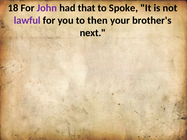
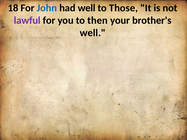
John colour: purple -> blue (47, 8)
had that: that -> well (87, 8)
Spoke: Spoke -> Those (123, 8)
next: next -> well (93, 33)
